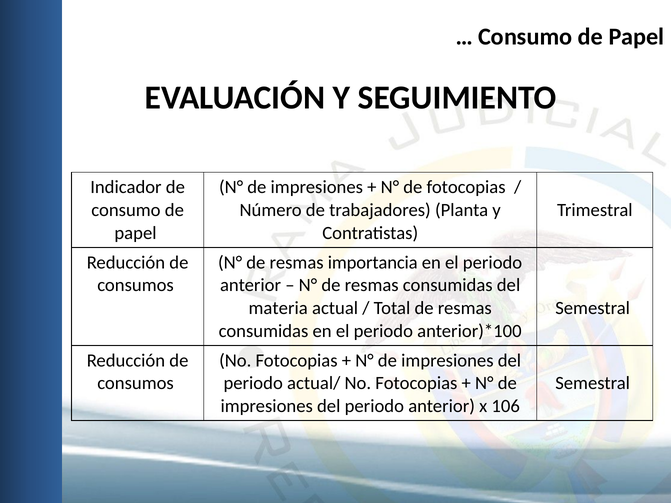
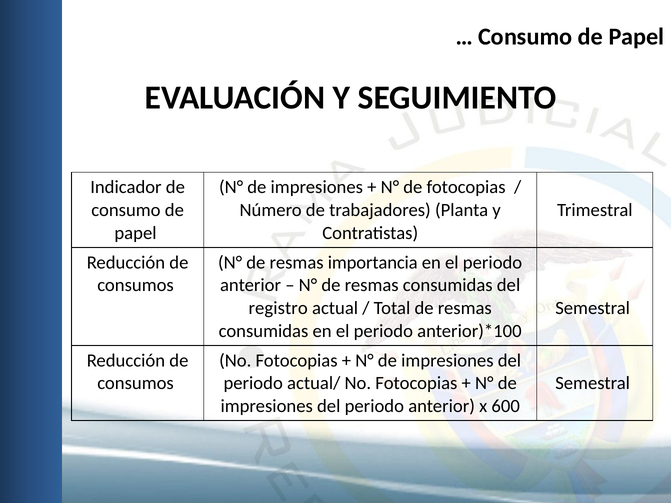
materia: materia -> registro (278, 308)
106: 106 -> 600 (506, 406)
